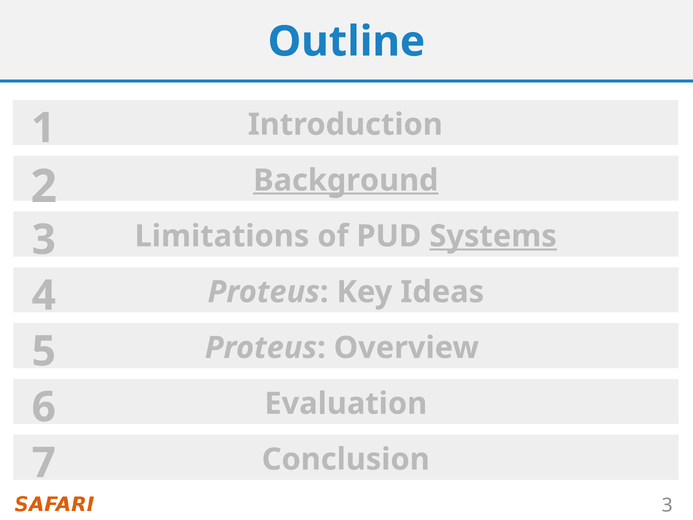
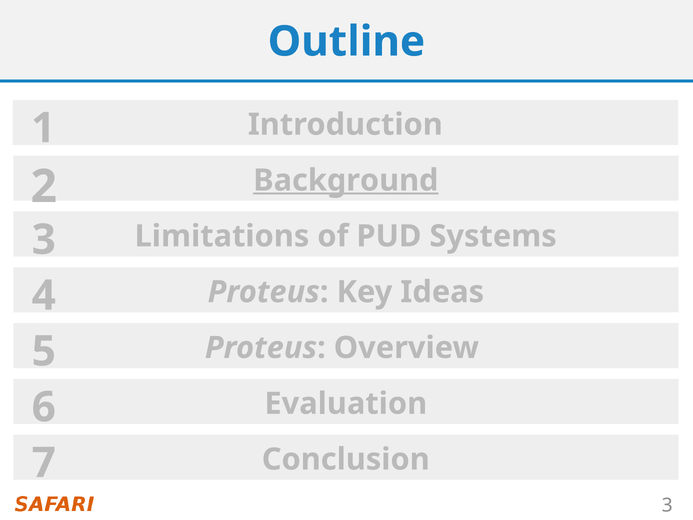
Systems underline: present -> none (493, 236)
